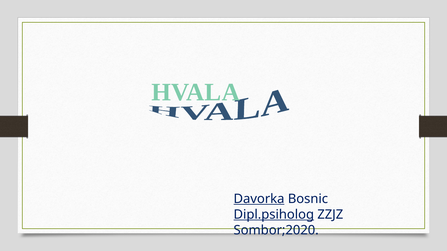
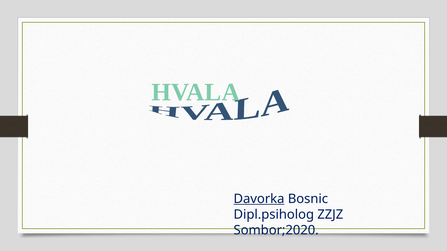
Dipl.psiholog underline: present -> none (274, 215)
